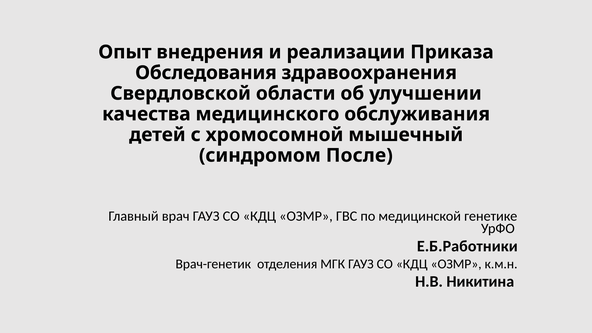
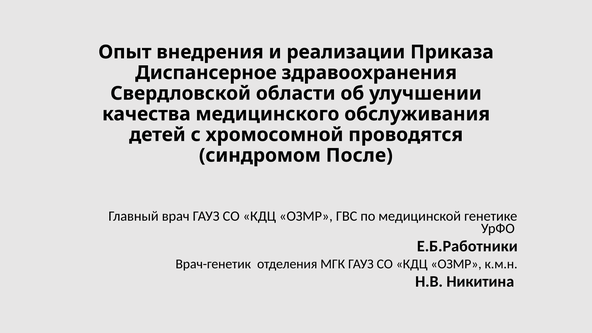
Обследования: Обследования -> Диспансерное (206, 73)
мышечный: мышечный -> проводятся (406, 135)
